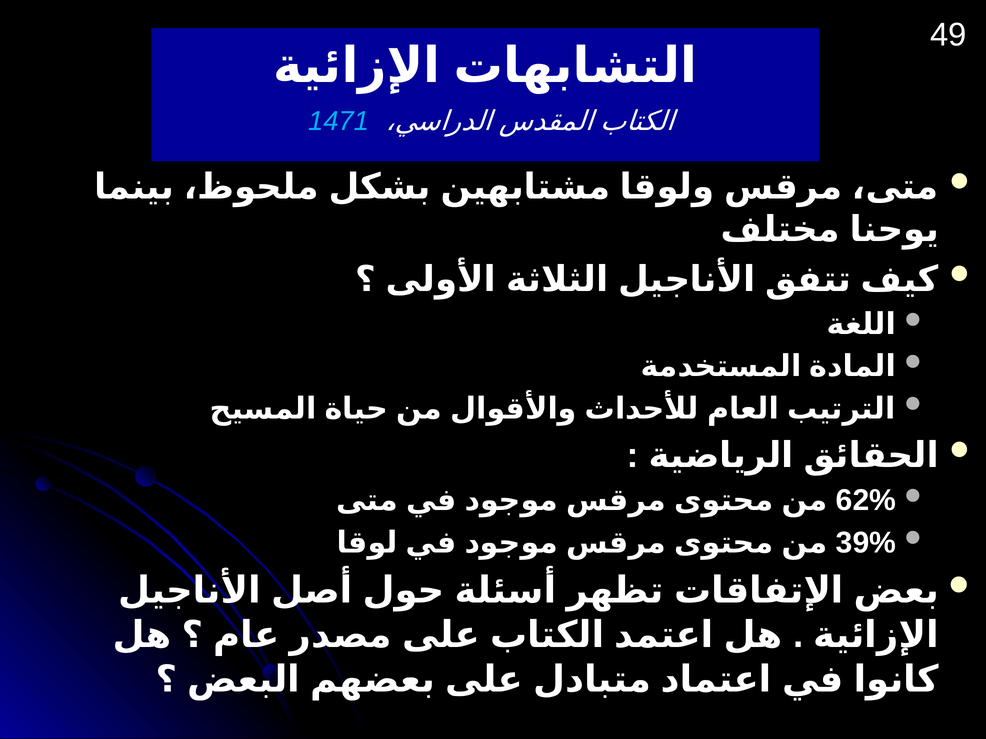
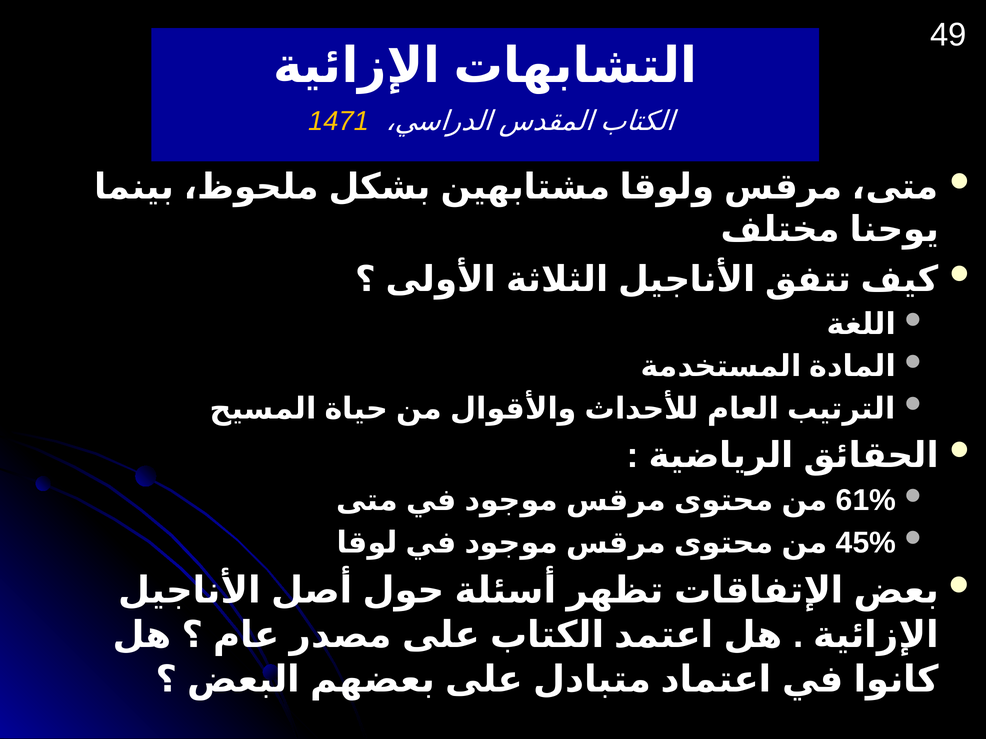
1471 colour: light blue -> yellow (339, 121)
62%: 62% -> 61% (866, 501)
39%: 39% -> 45% (866, 543)
